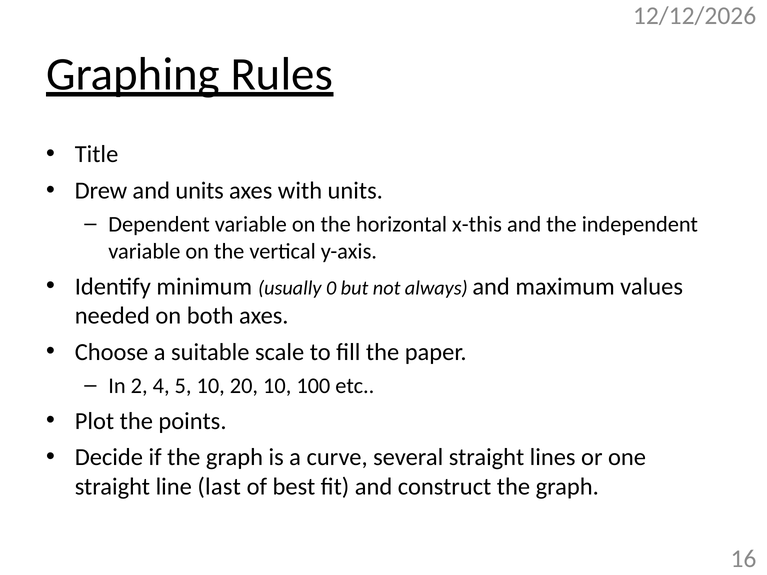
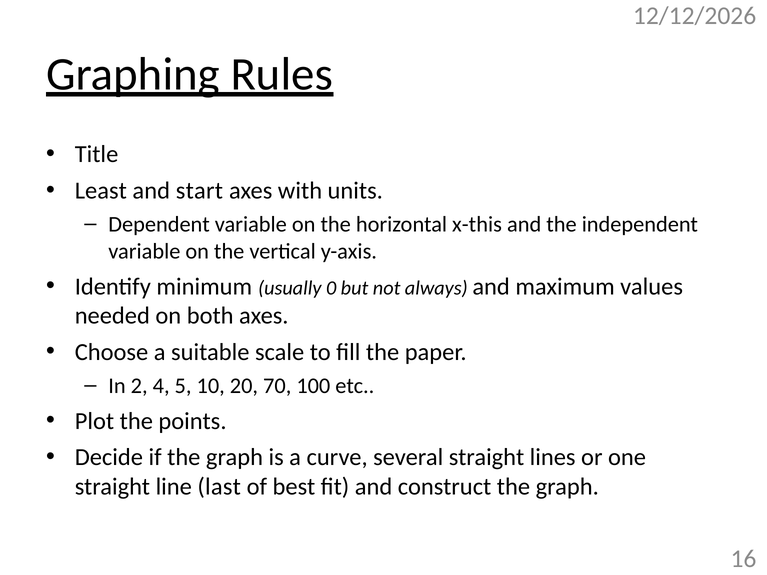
Drew: Drew -> Least (101, 191)
and units: units -> start (199, 191)
20 10: 10 -> 70 (277, 386)
